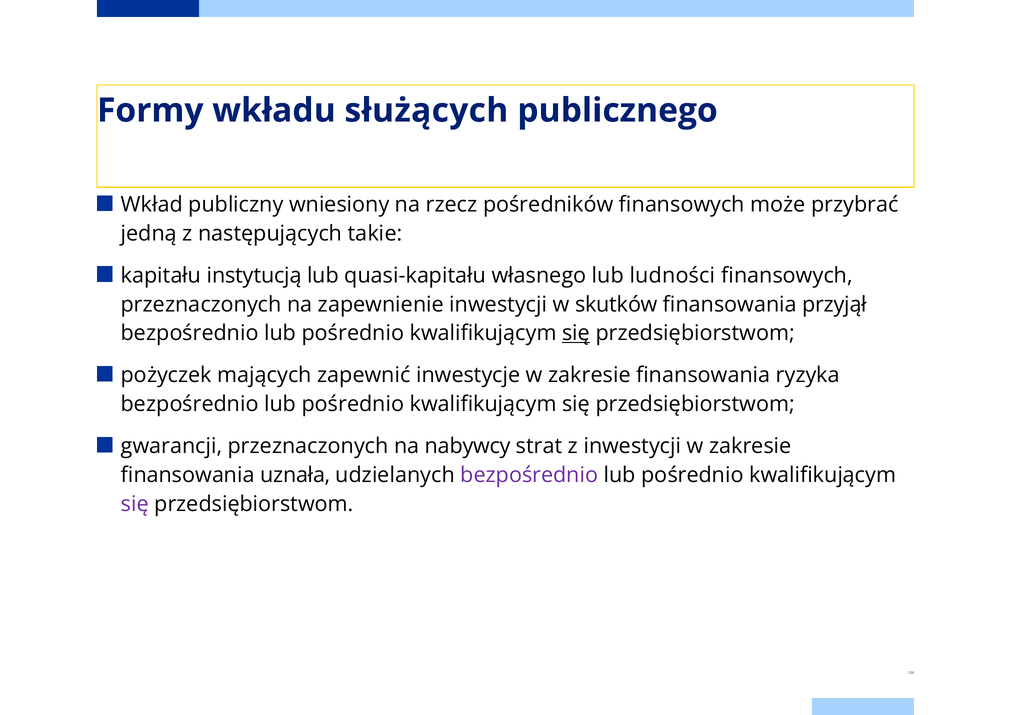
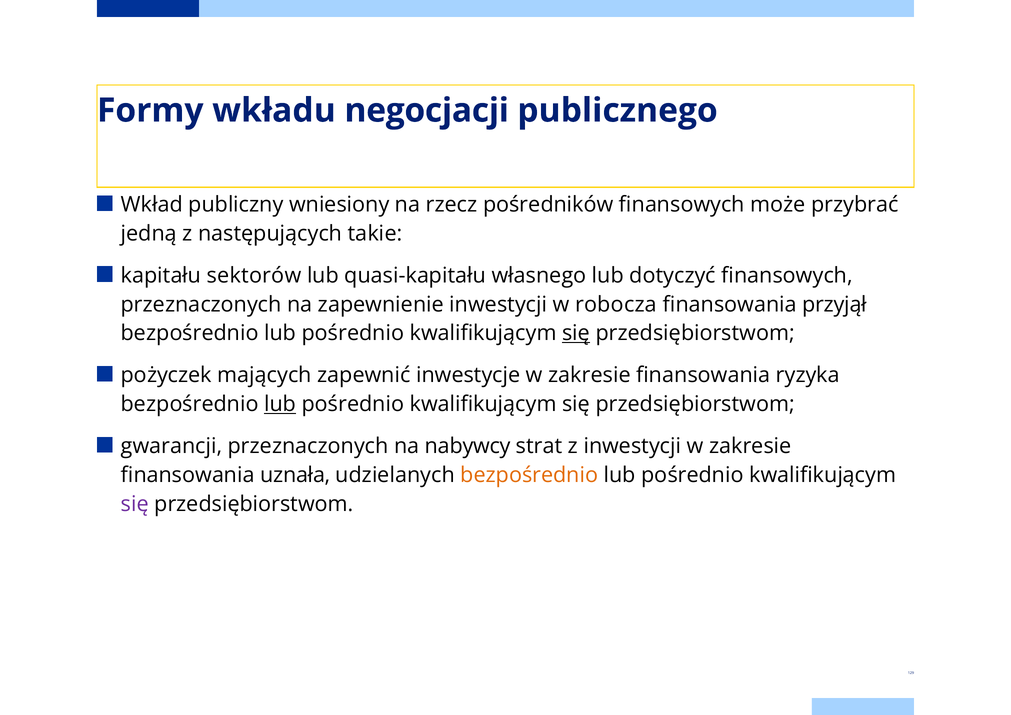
służących: służących -> negocjacji (427, 110)
instytucją: instytucją -> sektorów (254, 275)
ludności: ludności -> dotyczyć (673, 275)
skutków: skutków -> robocza (616, 304)
lub underline: none -> present (280, 404)
bezpośrednio colour: purple -> orange (529, 475)
